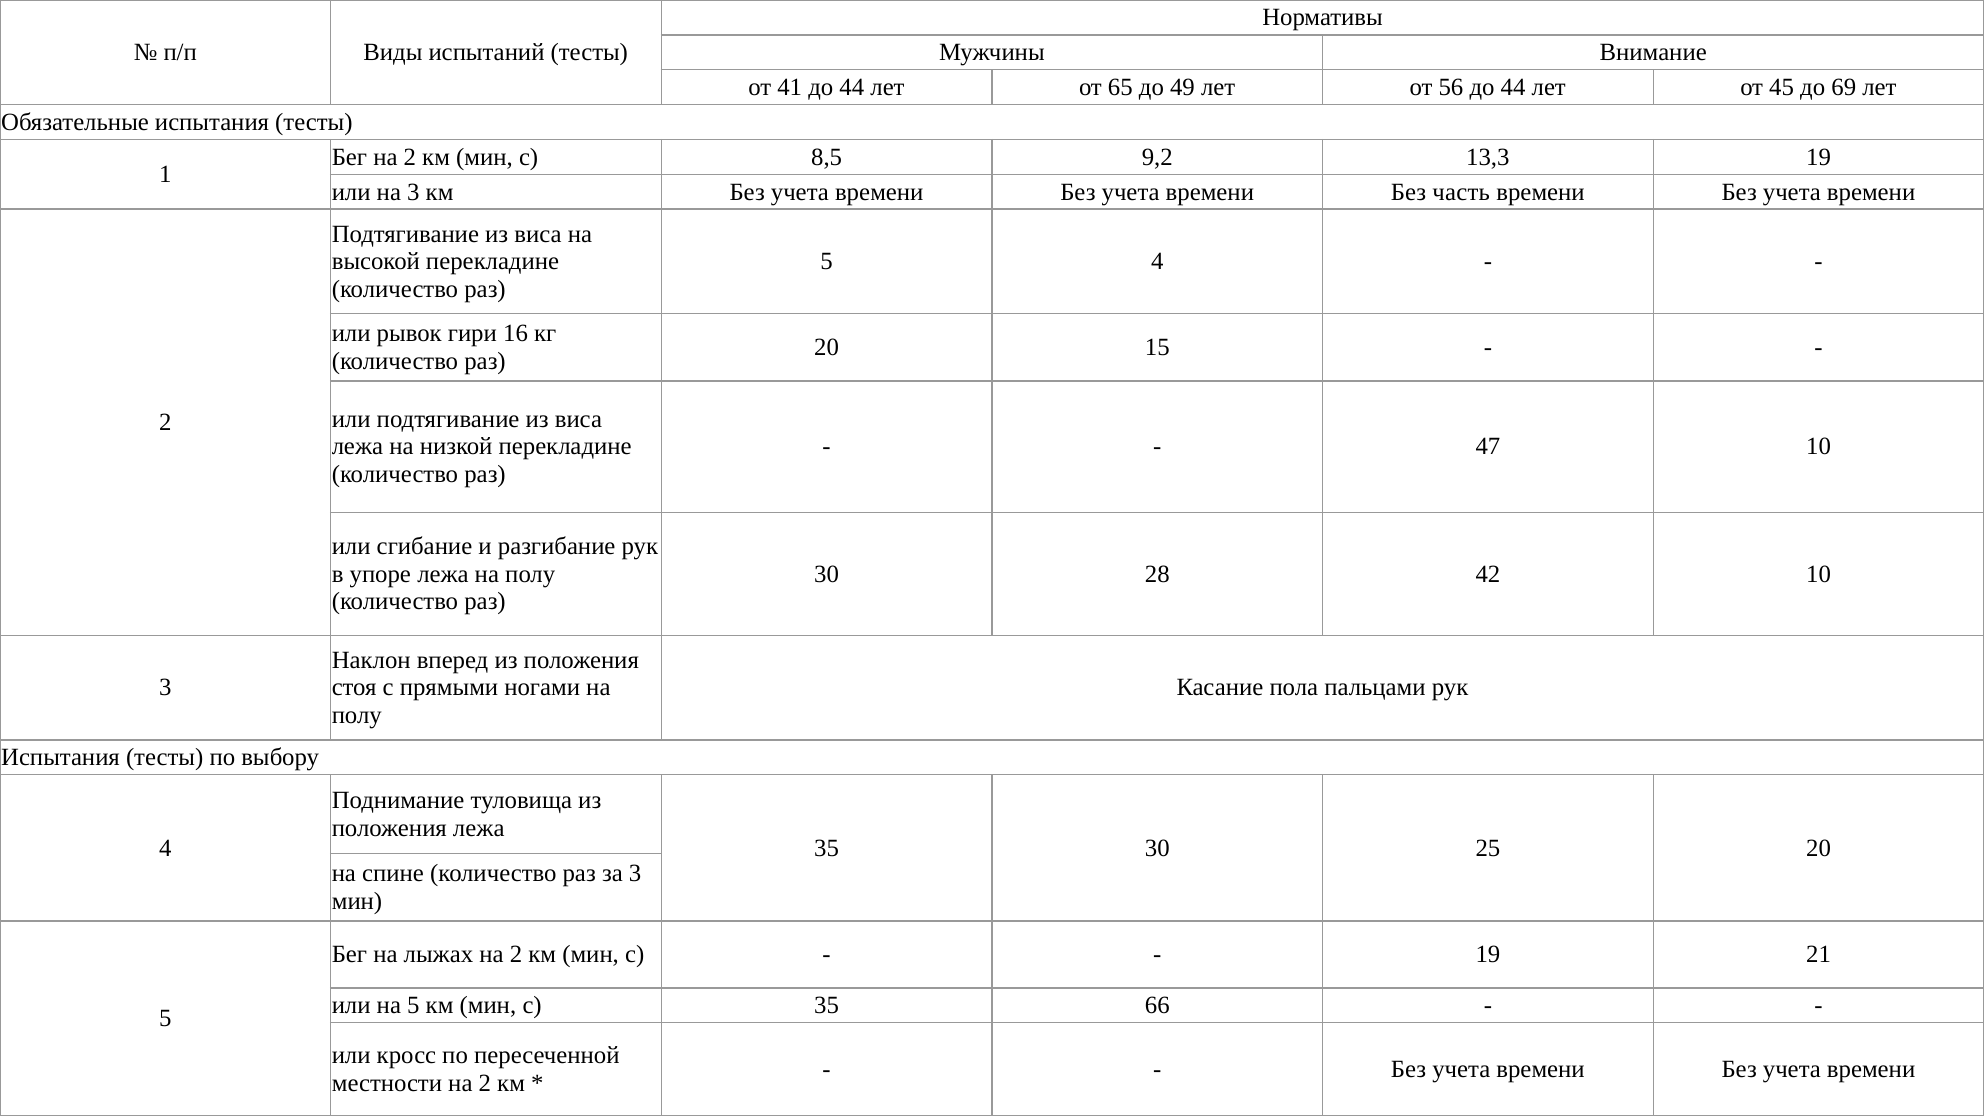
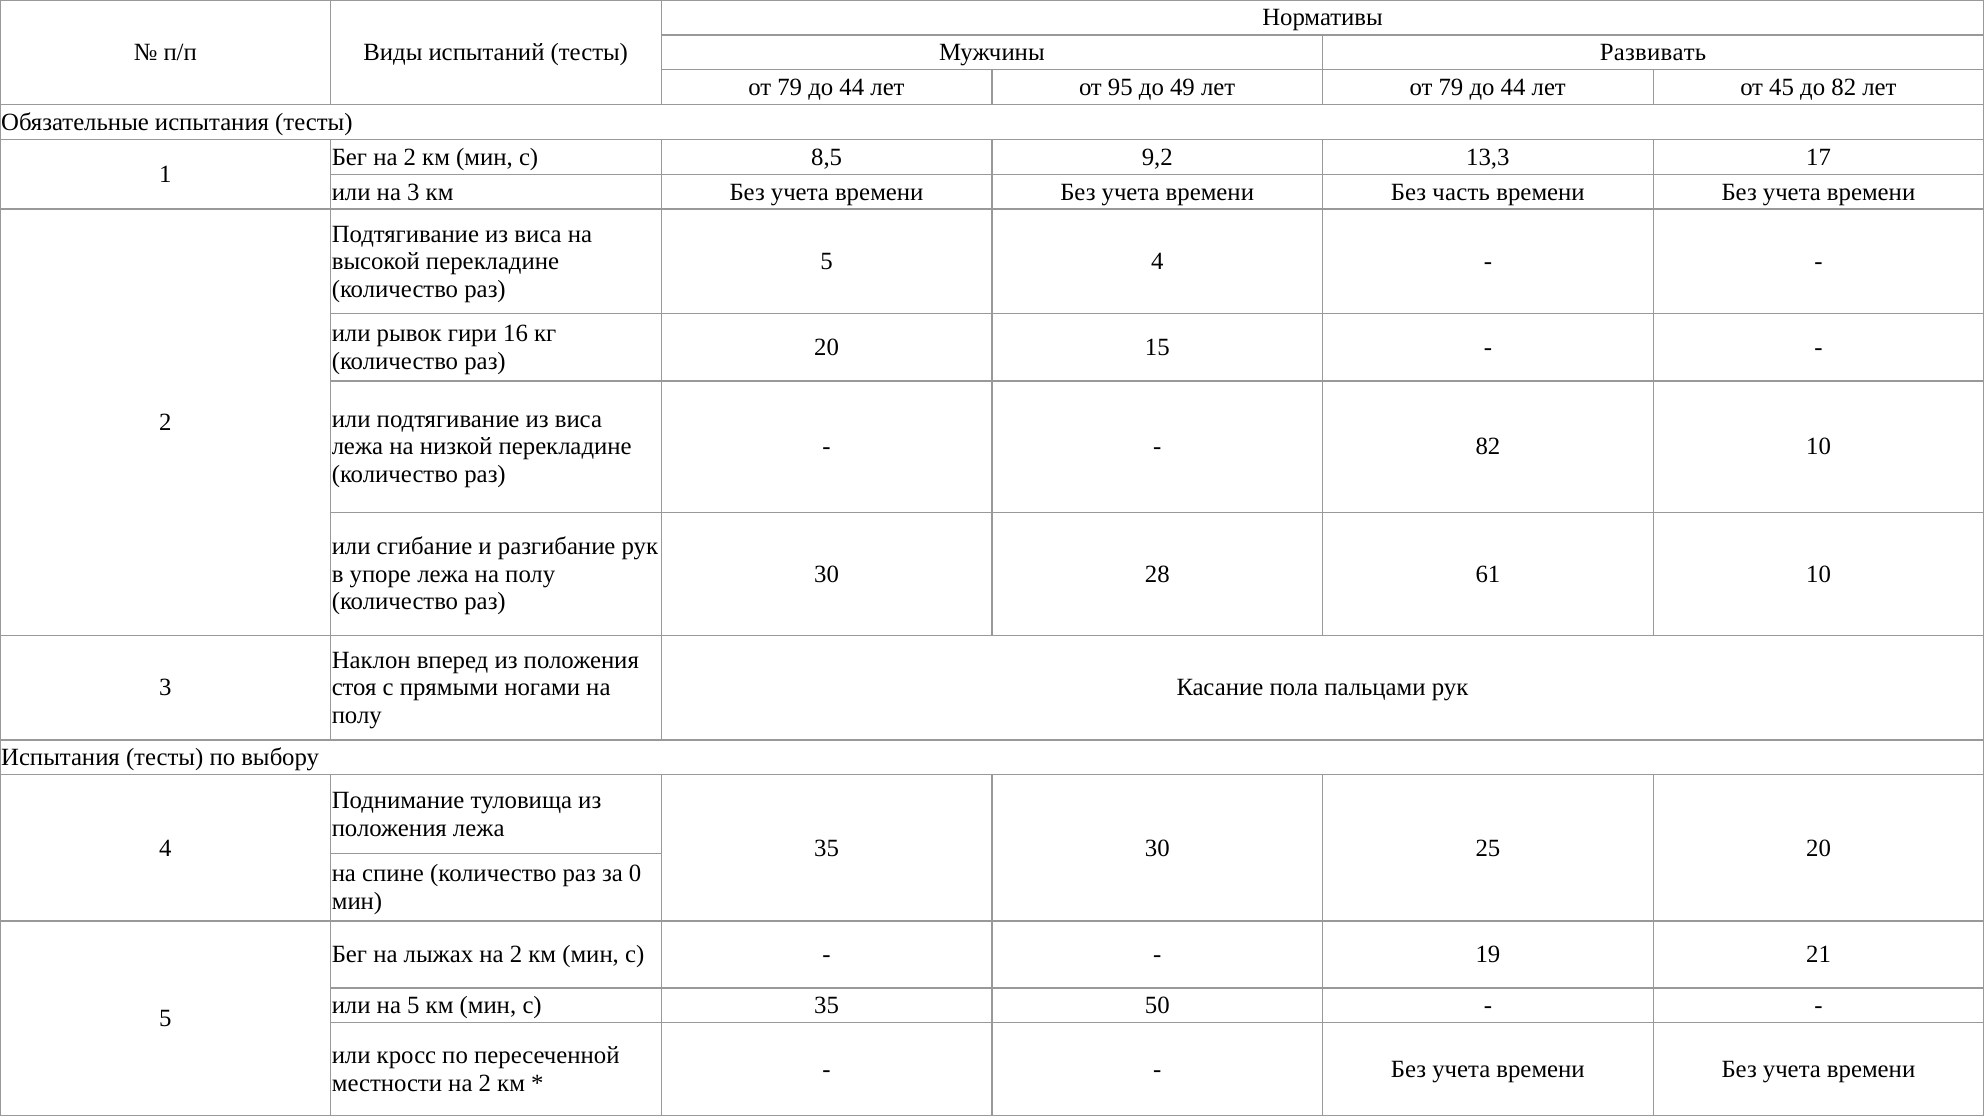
Внимание: Внимание -> Развивать (1653, 52)
41: 41 -> 79 (790, 87)
65: 65 -> 95 (1120, 87)
лет от 56: 56 -> 79 (1451, 87)
до 69: 69 -> 82 (1844, 87)
13,3 19: 19 -> 17 (1819, 157)
47: 47 -> 82 (1488, 447)
42: 42 -> 61 (1488, 574)
за 3: 3 -> 0 (635, 874)
66: 66 -> 50 (1157, 1005)
